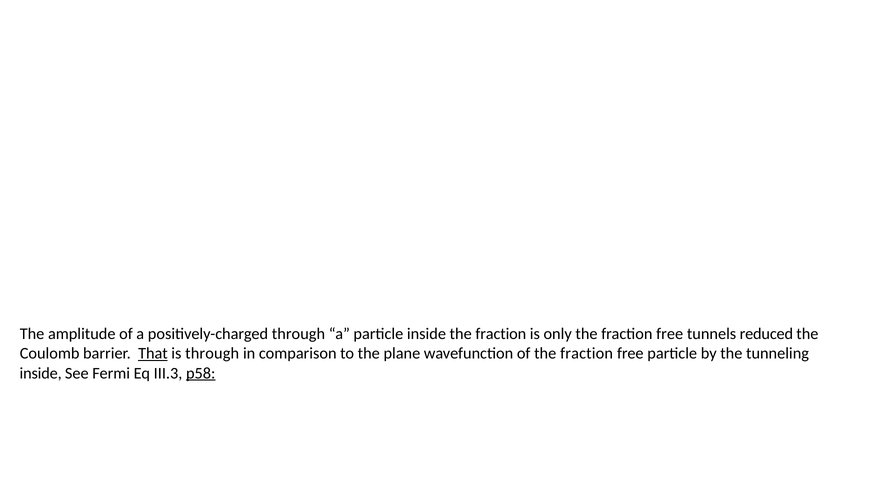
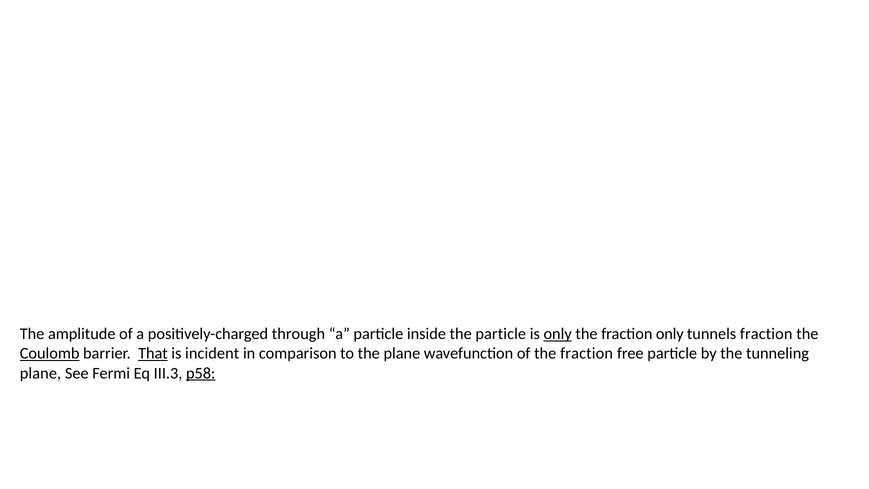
inside the fraction: fraction -> particle (501, 334)
only underline: none -> present (558, 334)
free: free -> only (670, 334)
tunnels reduced: reduced -> fraction (766, 334)
Coulomb underline: none -> present (50, 353)
is through: through -> incident (212, 353)
inside: inside -> plane (40, 373)
